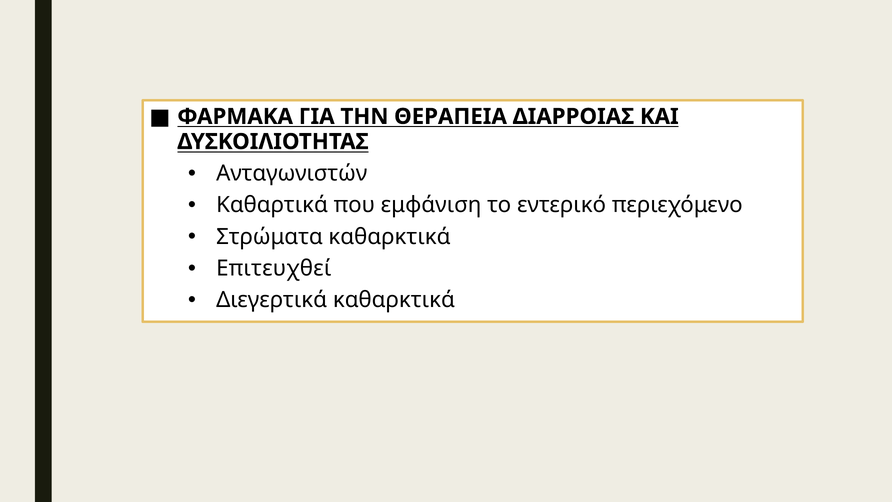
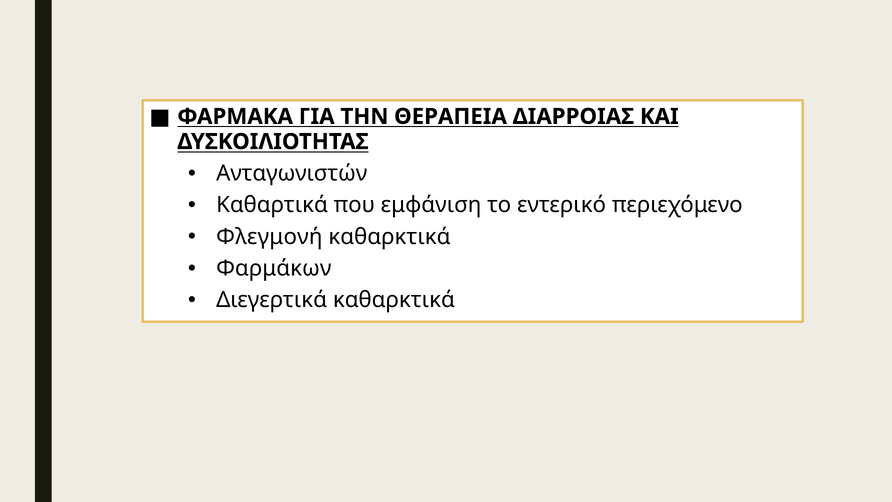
Στρώματα: Στρώματα -> Φλεγμονή (269, 237)
Επιτευχθεί: Επιτευχθεί -> Φαρμάκων (274, 268)
